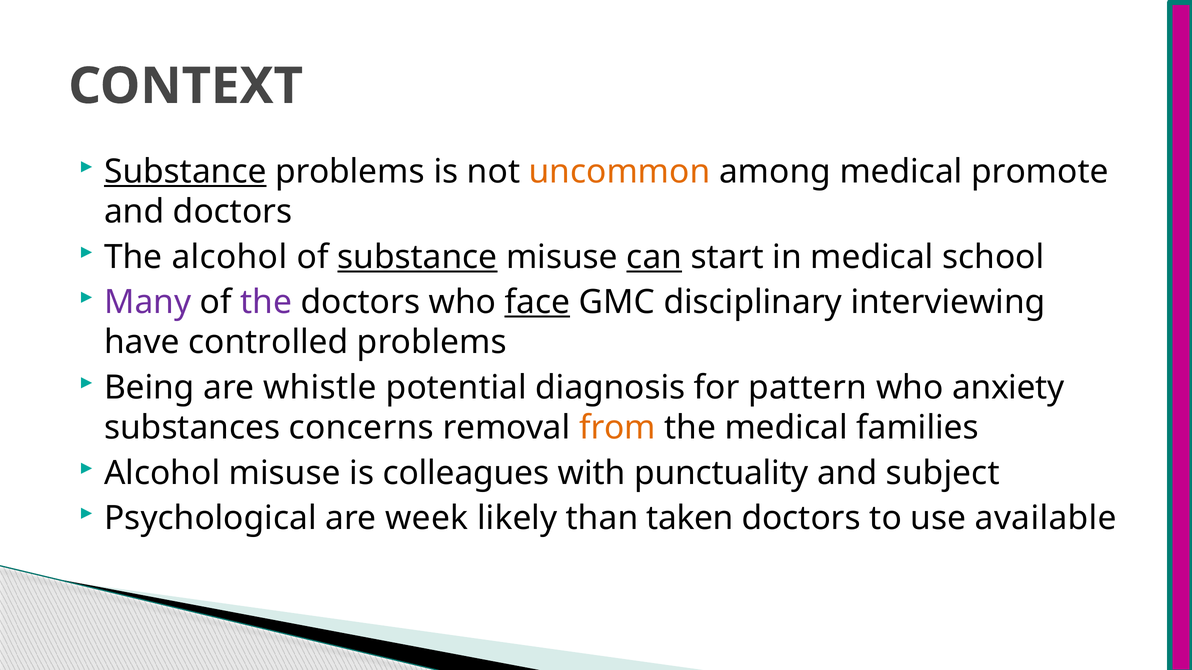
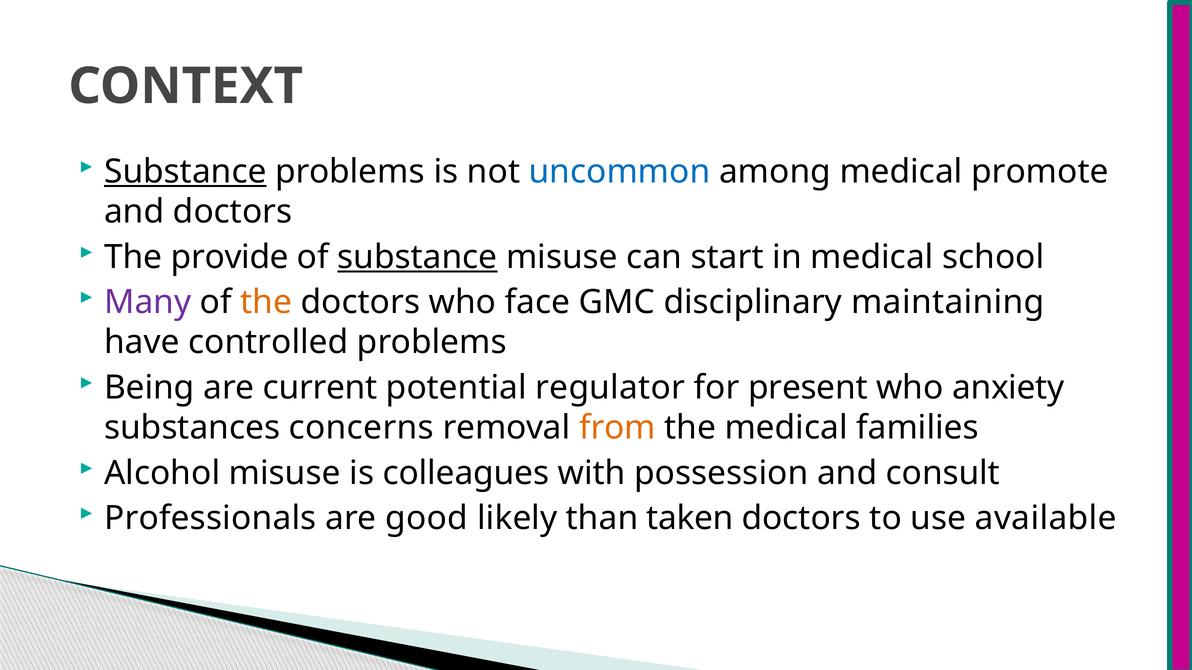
uncommon colour: orange -> blue (620, 172)
The alcohol: alcohol -> provide (230, 257)
can underline: present -> none (654, 257)
the colour: purple -> orange (266, 302)
face underline: present -> none (537, 302)
interviewing: interviewing -> maintaining (948, 302)
whistle: whistle -> current (320, 388)
diagnosis: diagnosis -> regulator (610, 388)
pattern: pattern -> present (808, 388)
punctuality: punctuality -> possession (721, 473)
subject: subject -> consult (943, 473)
Psychological: Psychological -> Professionals (210, 519)
week: week -> good (427, 519)
